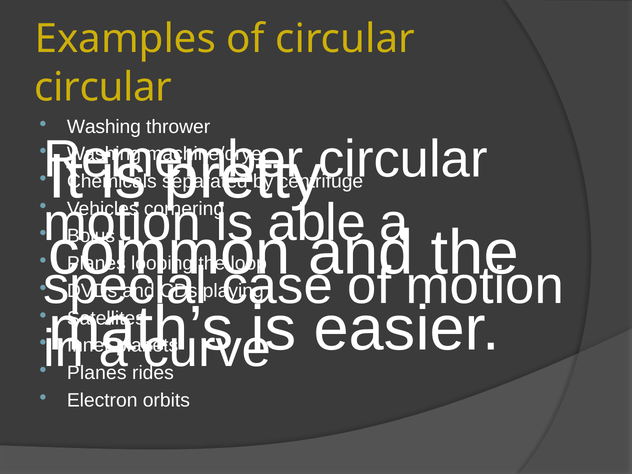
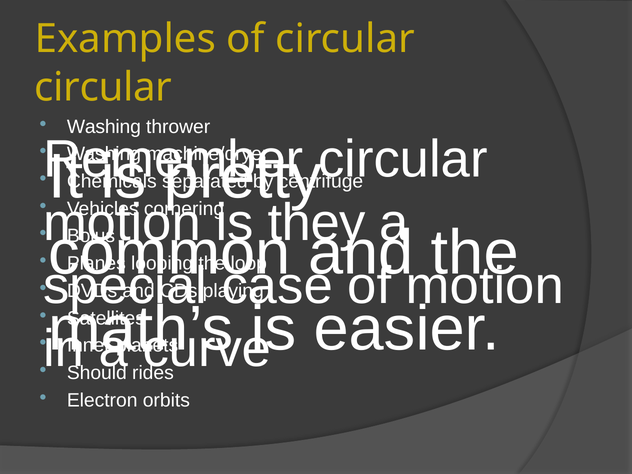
able: able -> they (317, 223)
Planes: Planes -> Should (97, 373)
